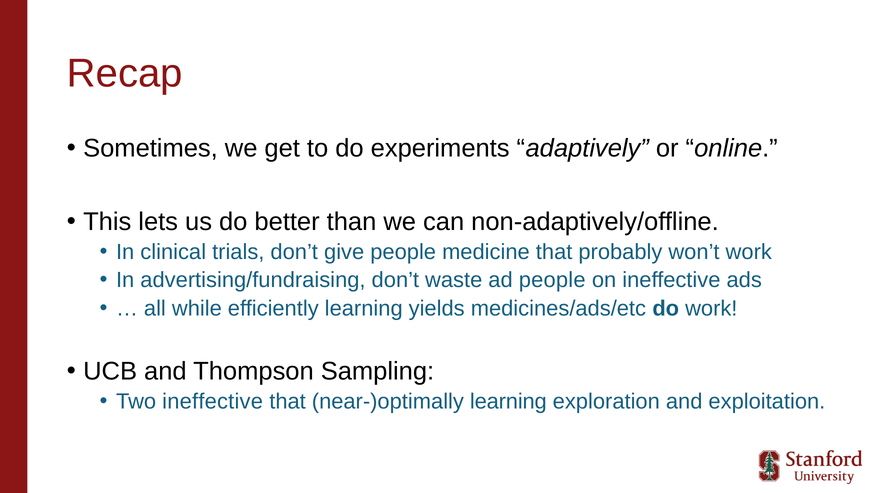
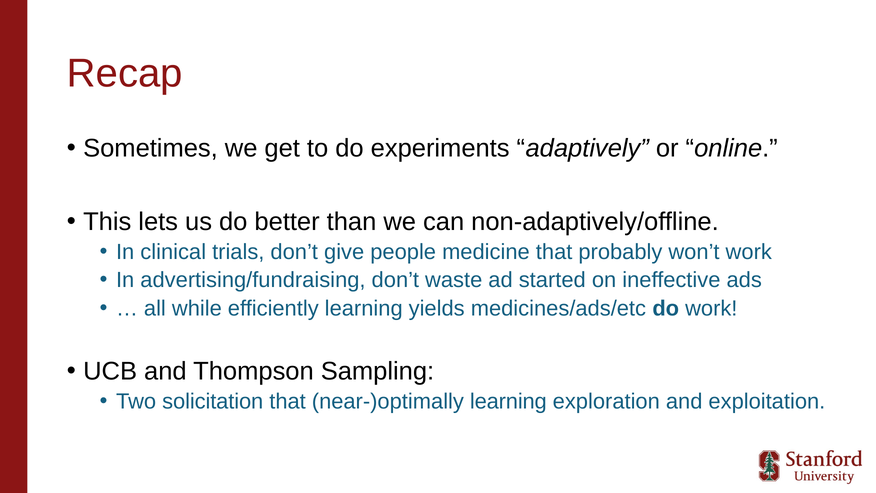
ad people: people -> started (552, 280)
Two ineffective: ineffective -> solicitation (213, 401)
